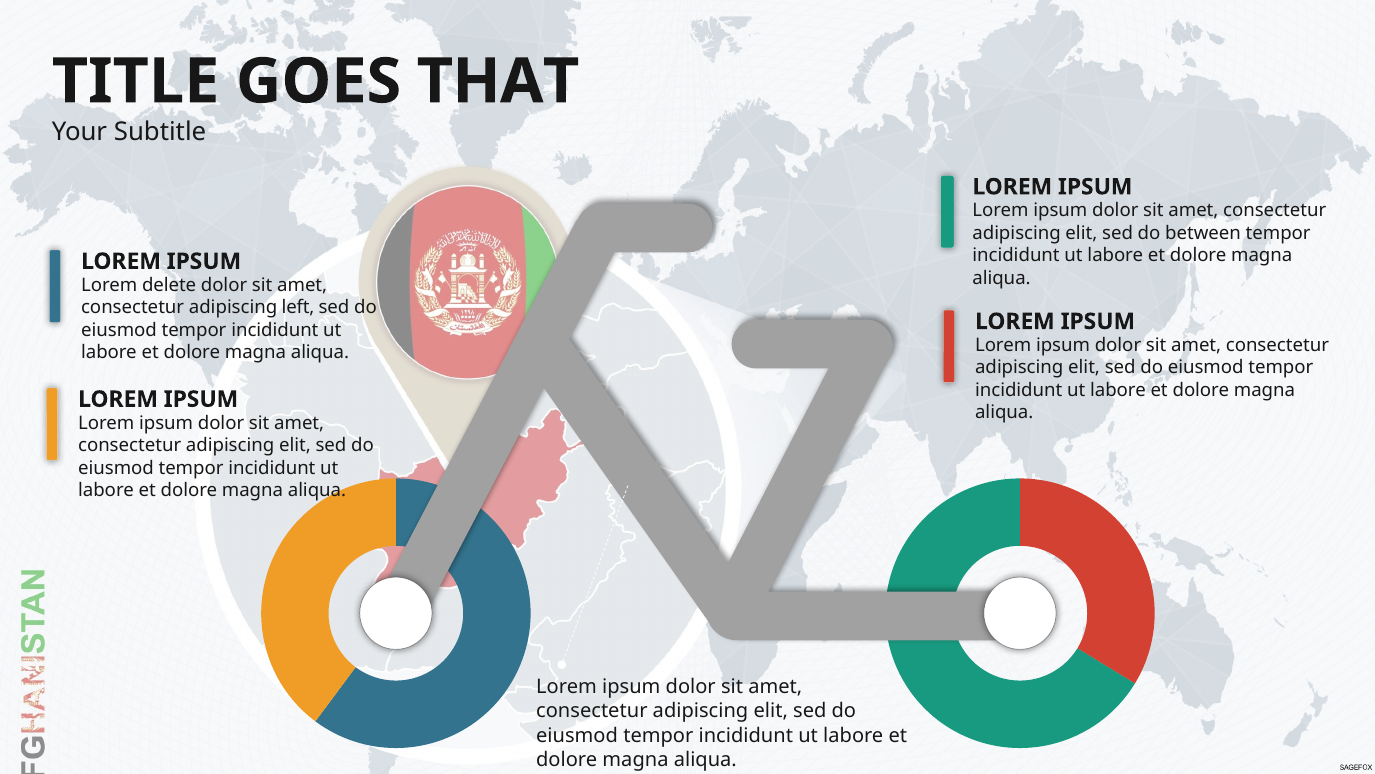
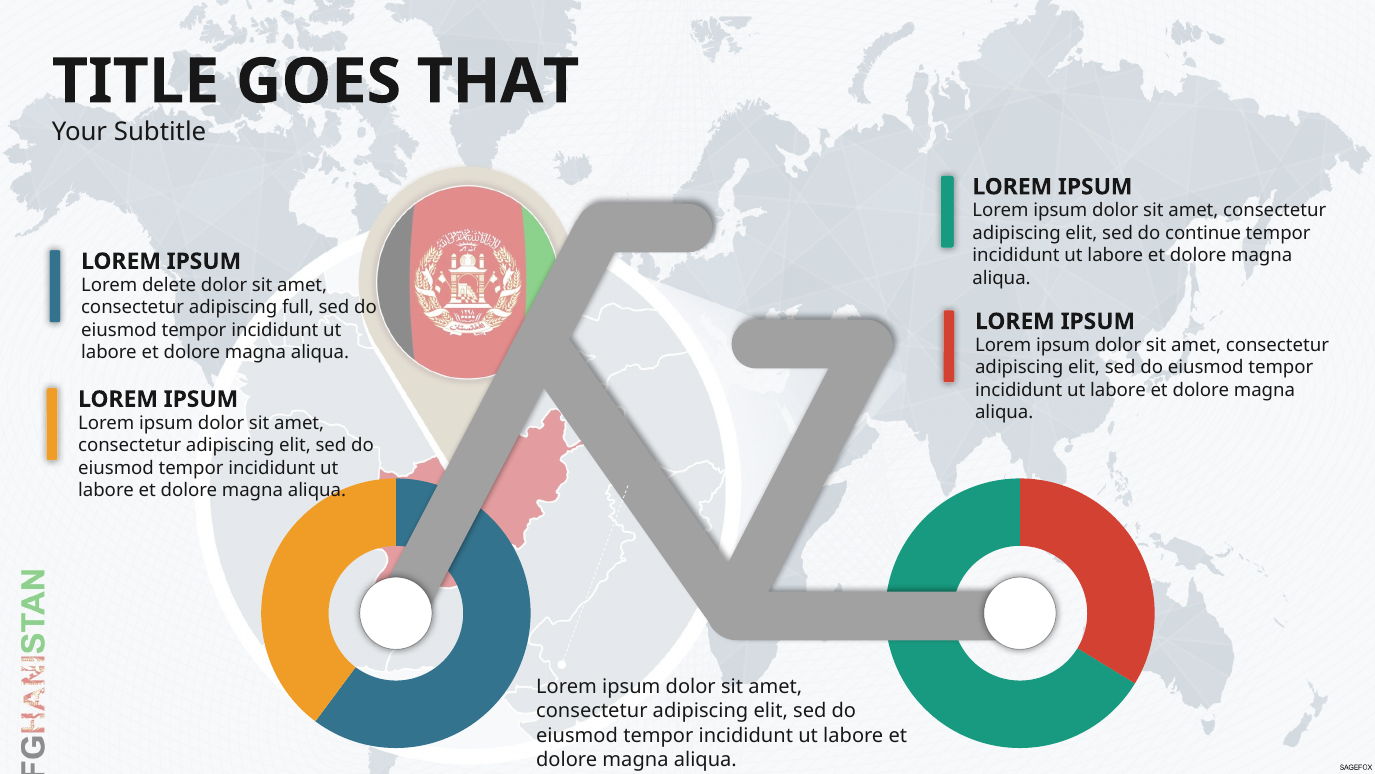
between: between -> continue (1203, 233)
left: left -> full (298, 307)
